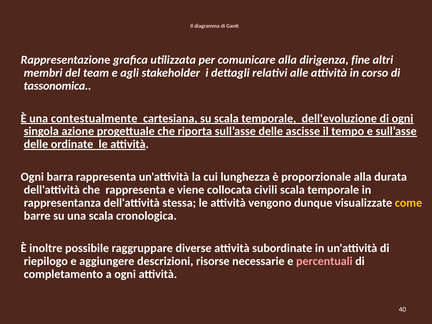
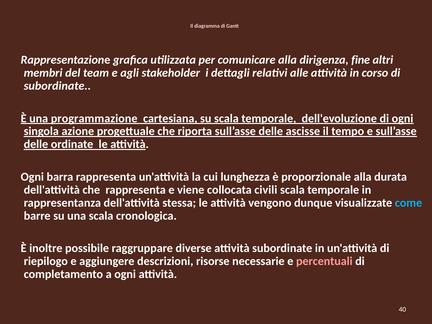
tassonomica: tassonomica -> subordinate (57, 86)
contestualmente: contestualmente -> programmazione (94, 118)
come colour: yellow -> light blue (408, 203)
